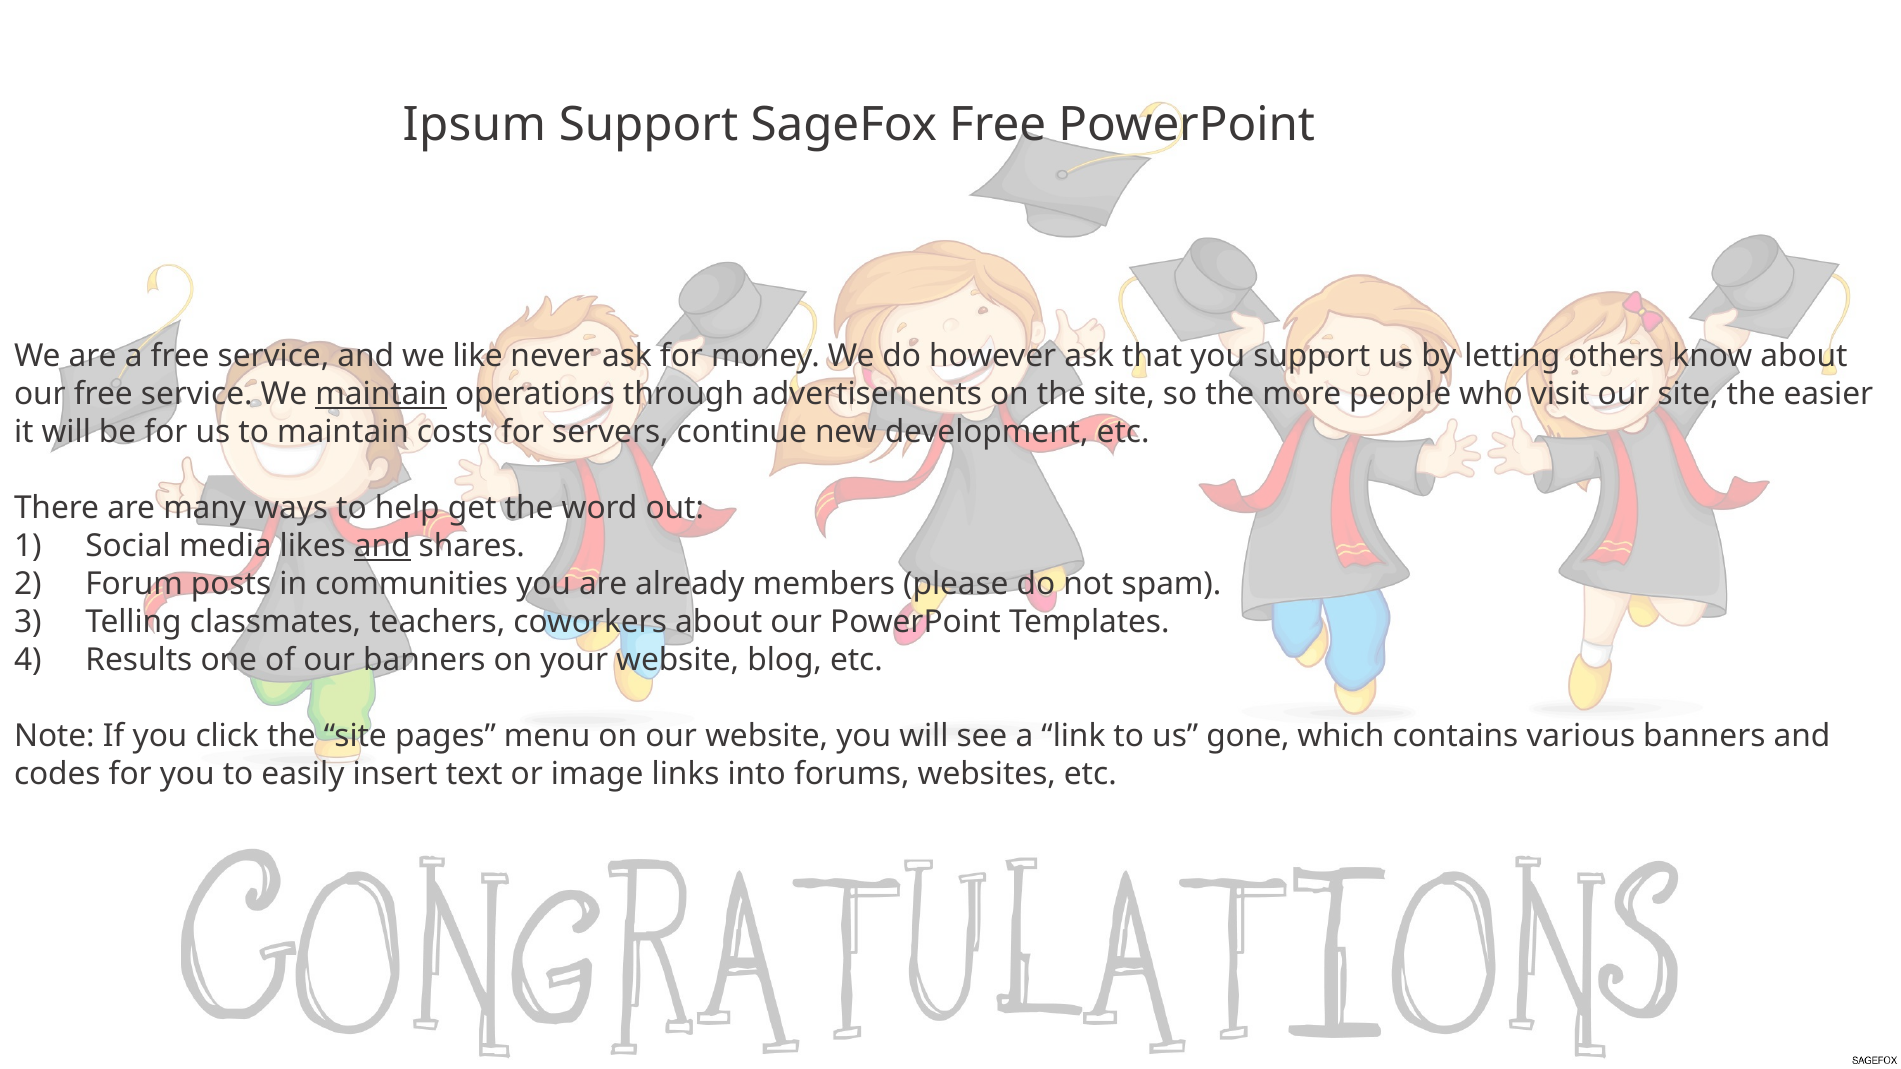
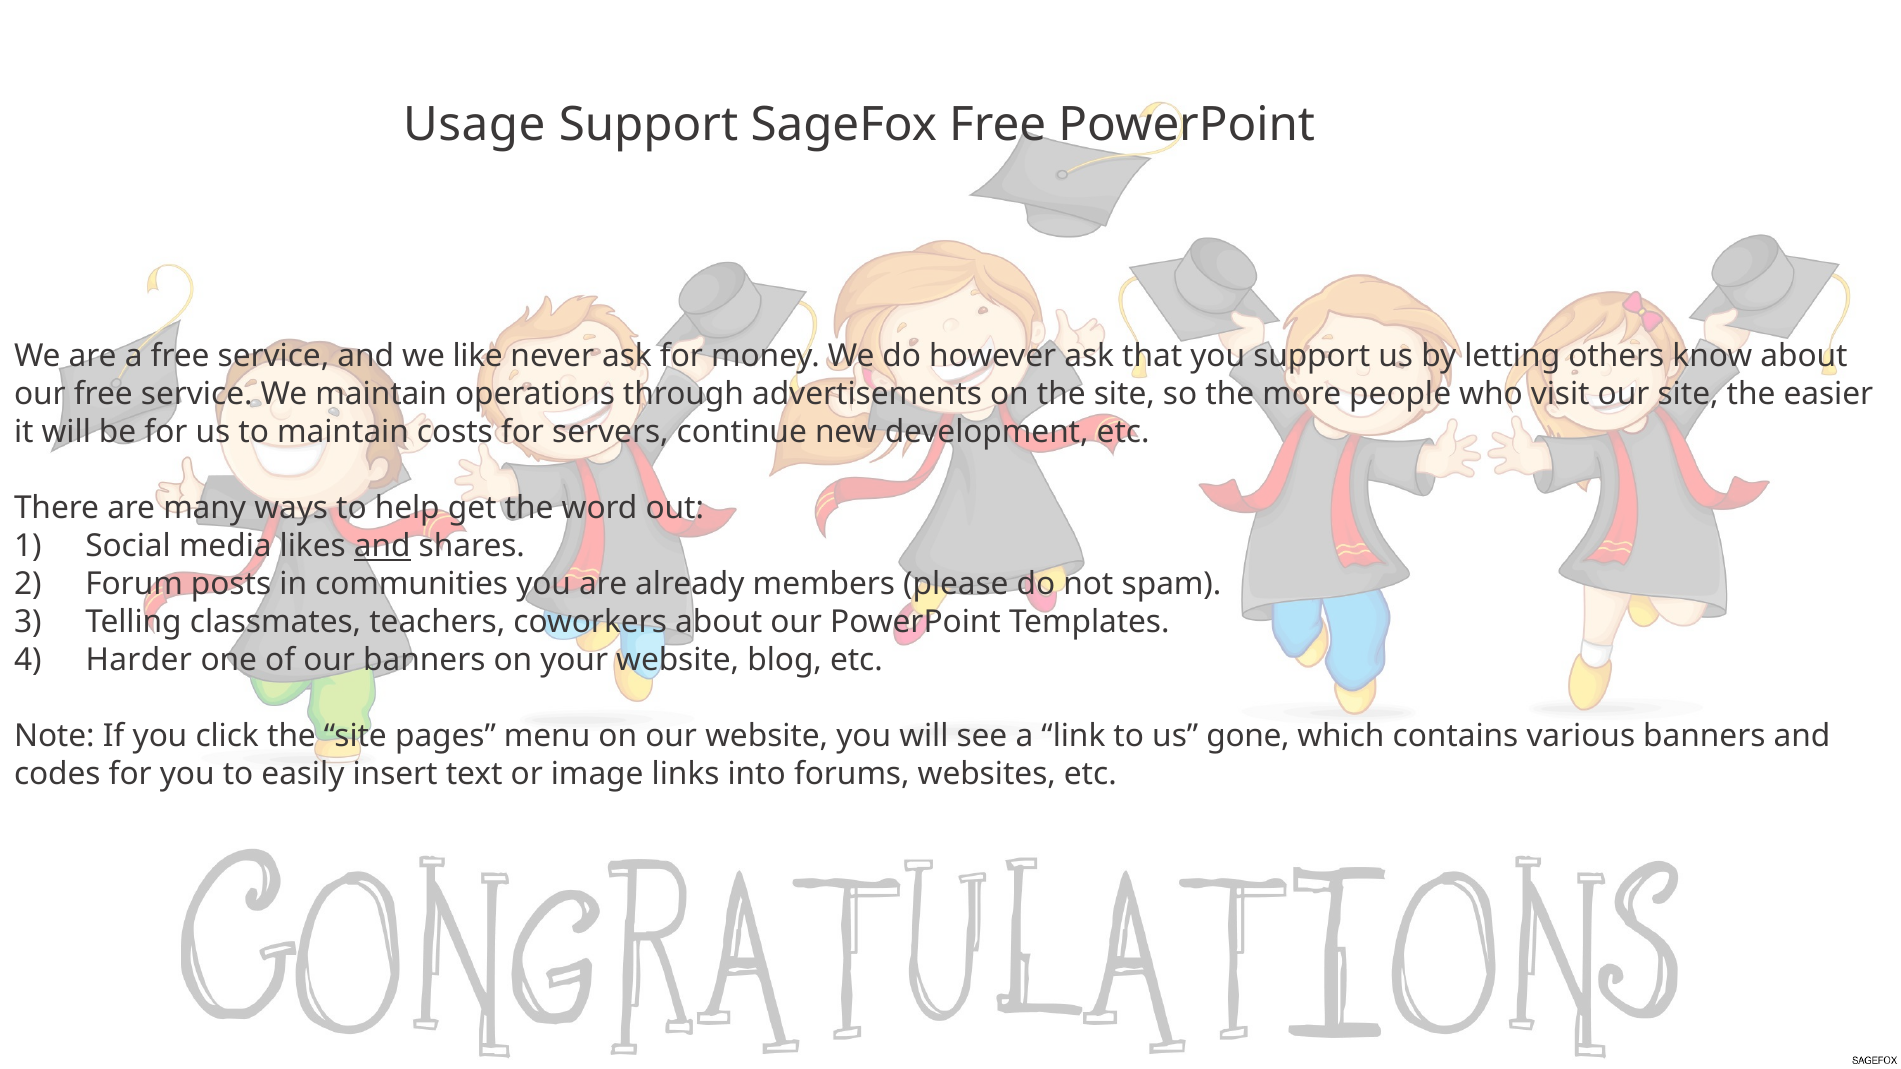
Ipsum: Ipsum -> Usage (474, 125)
maintain underline: present -> none (381, 394)
Results: Results -> Harder (139, 660)
